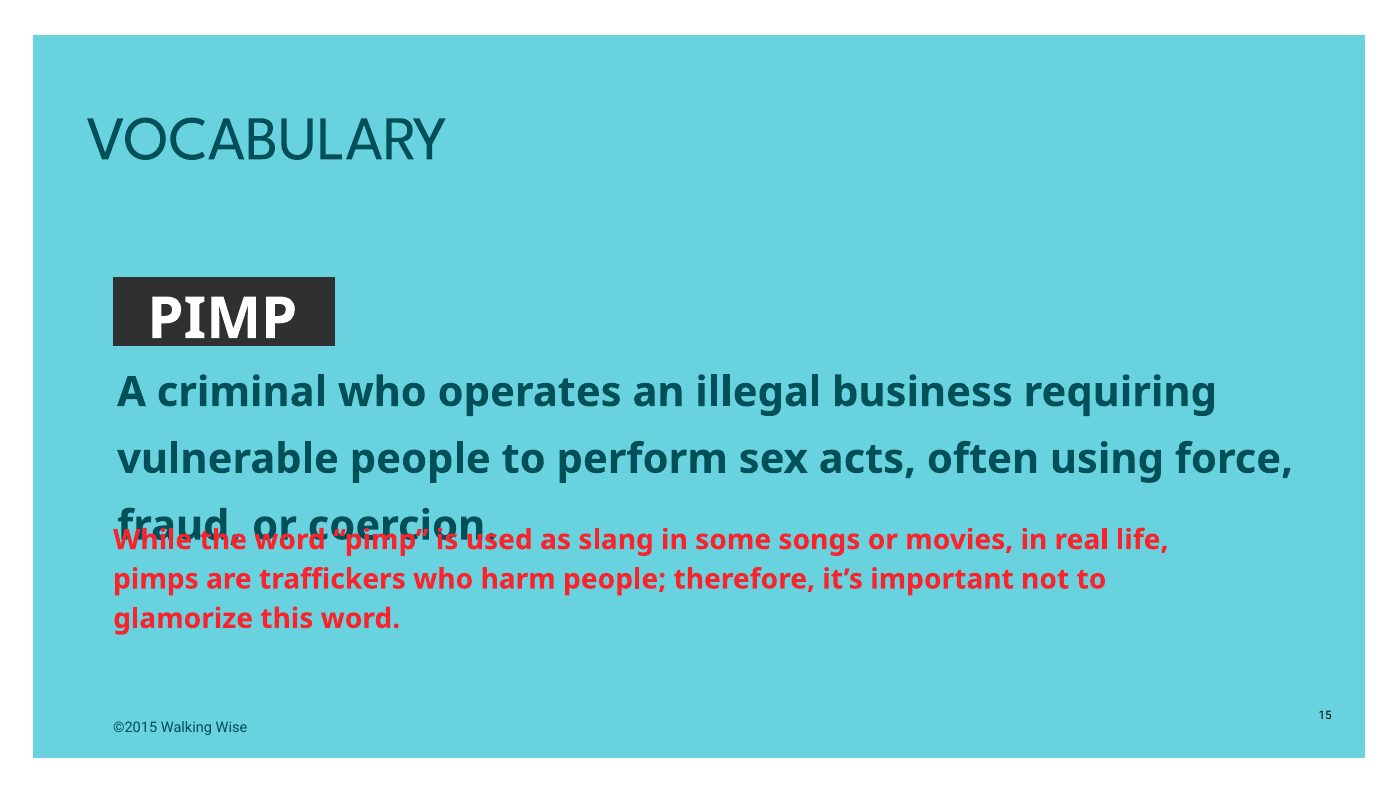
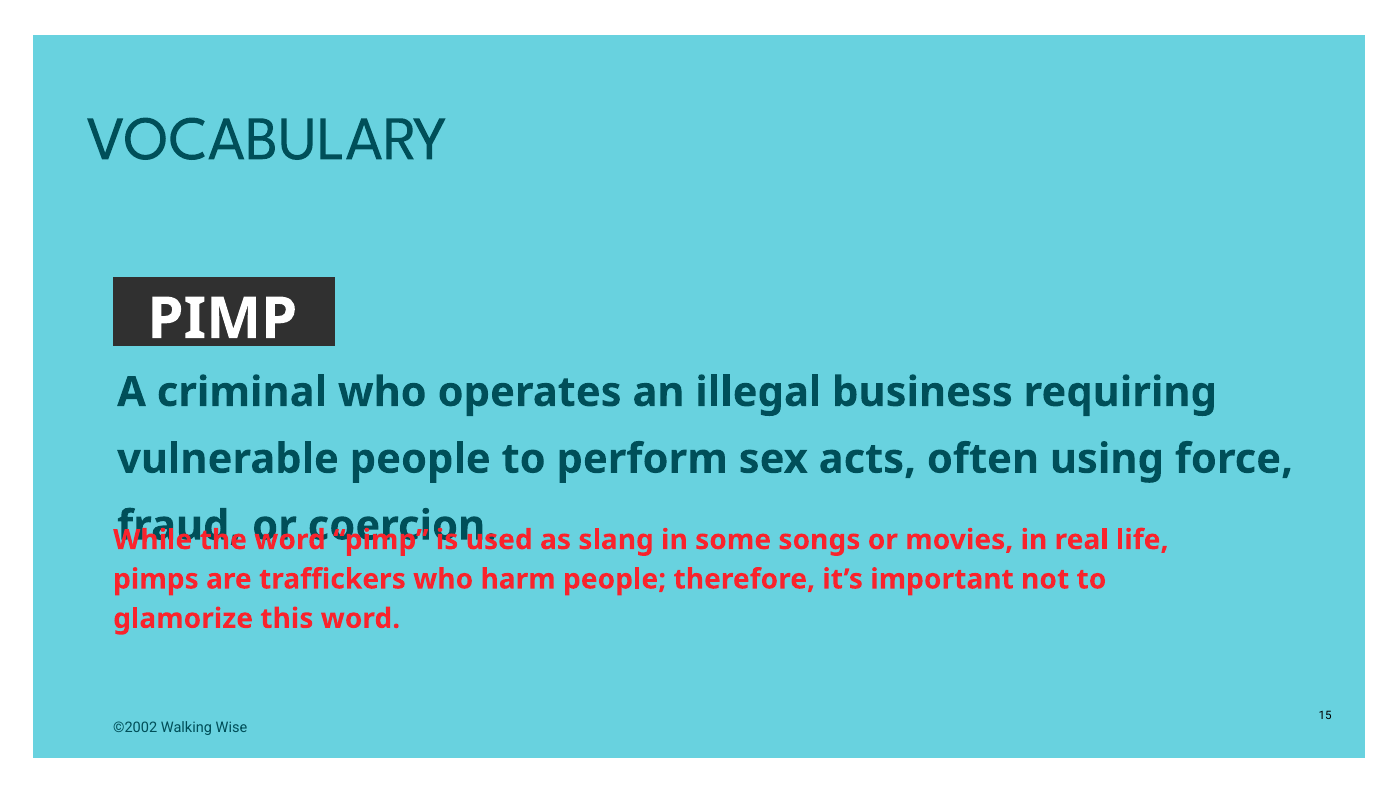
©2015: ©2015 -> ©2002 (135, 728)
